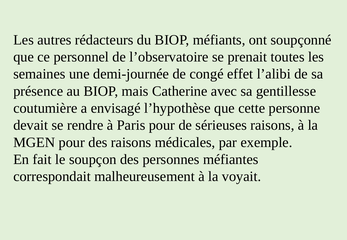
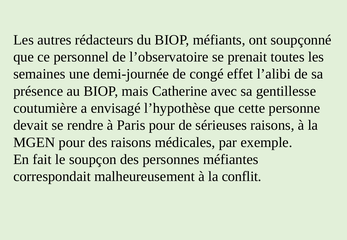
voyait: voyait -> conflit (242, 177)
